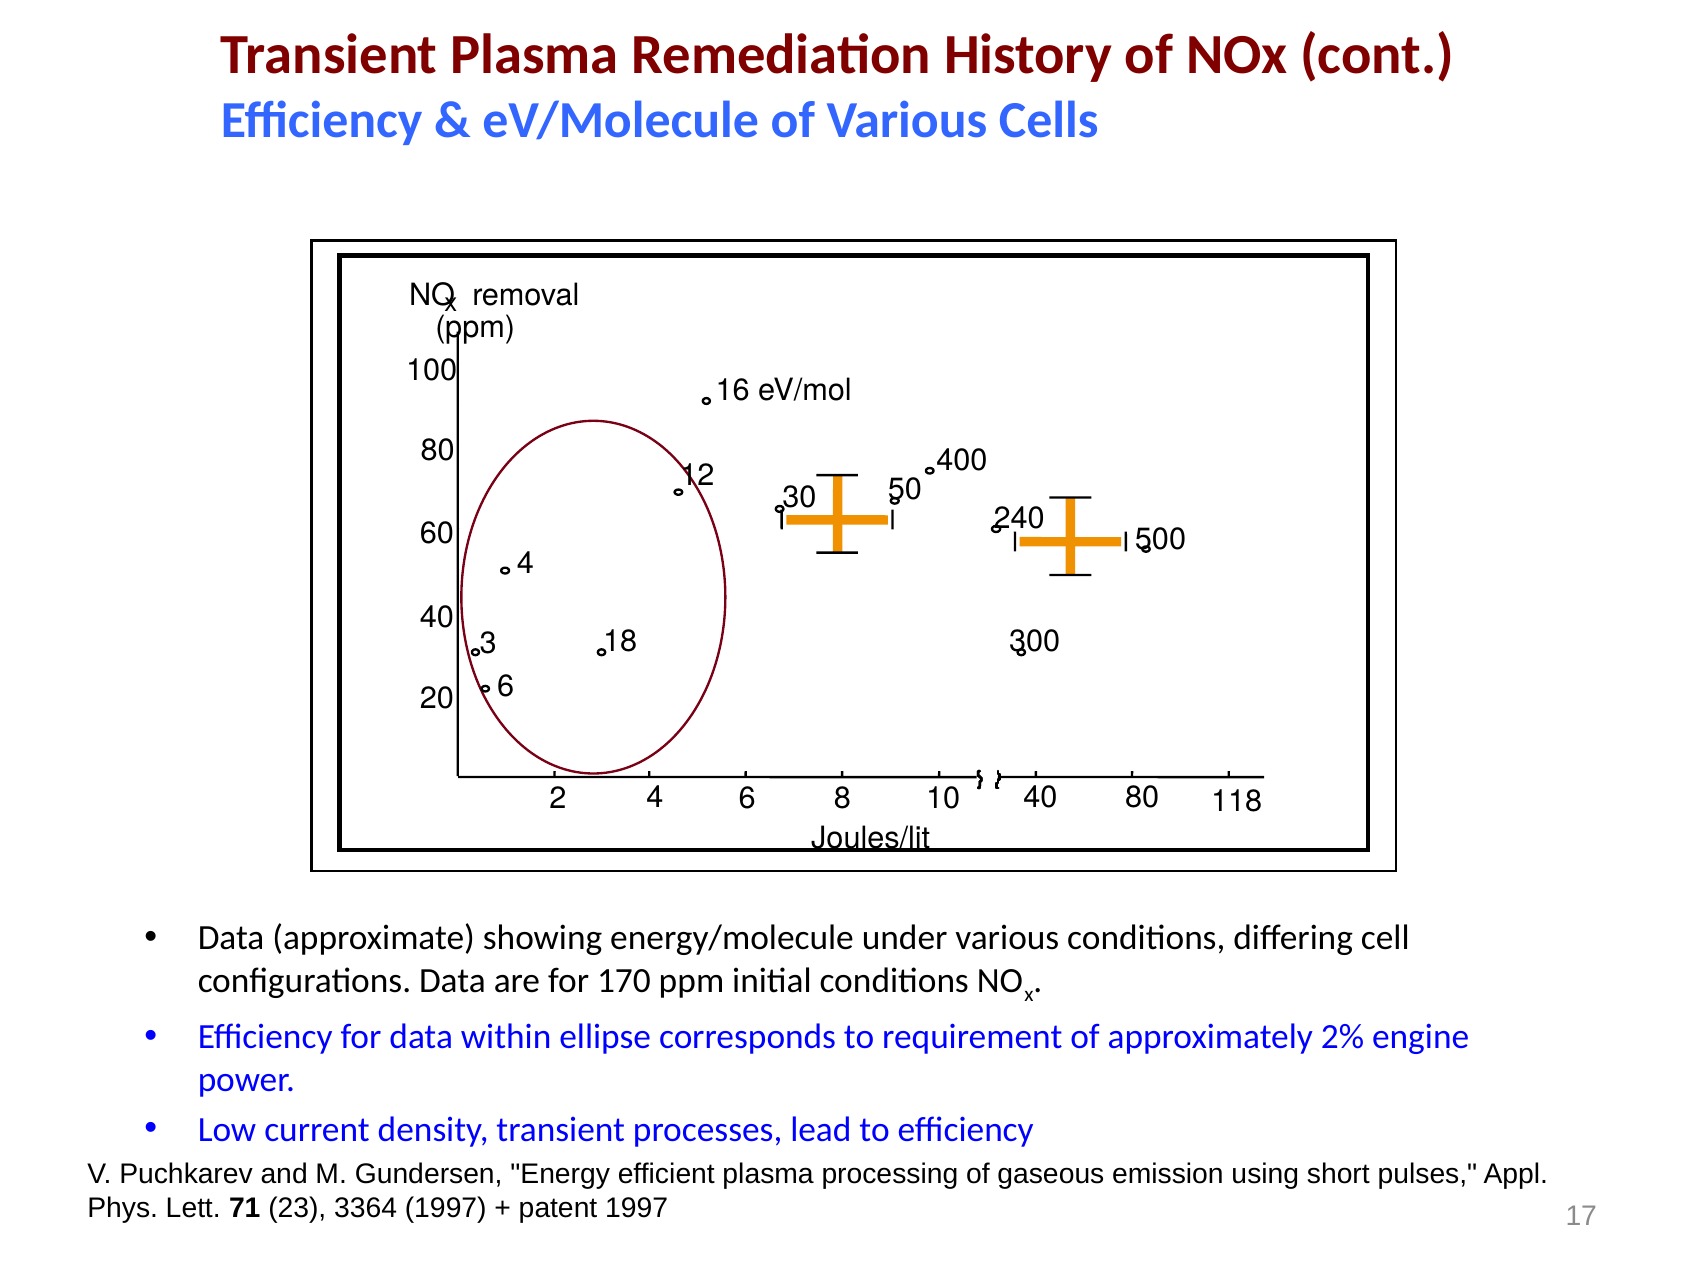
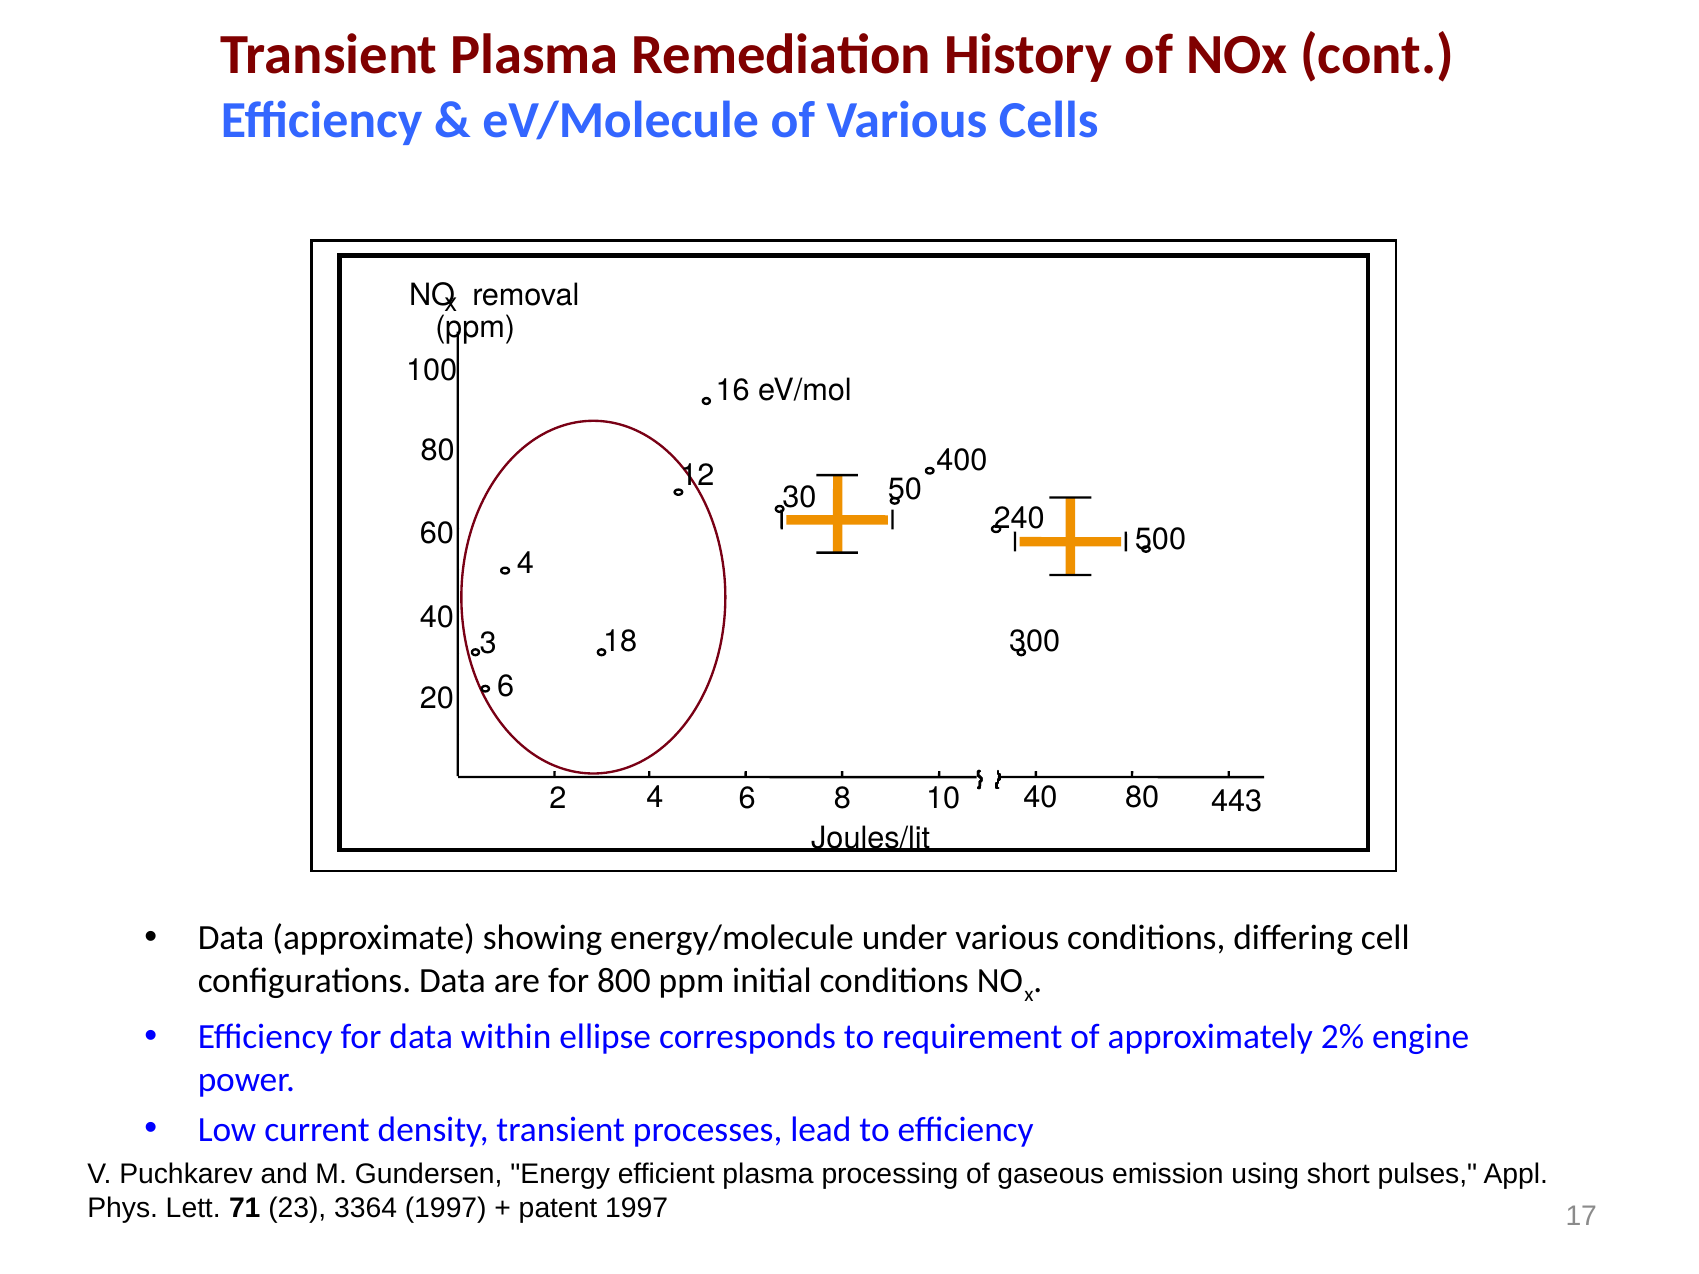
118: 118 -> 443 (1237, 802)
170: 170 -> 800 (624, 981)
